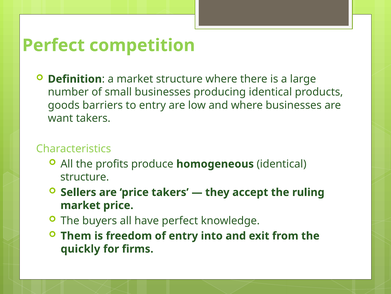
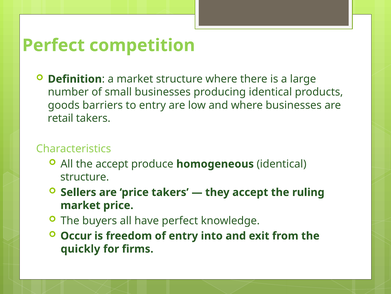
want: want -> retail (61, 118)
the profits: profits -> accept (112, 164)
Them: Them -> Occur (76, 235)
